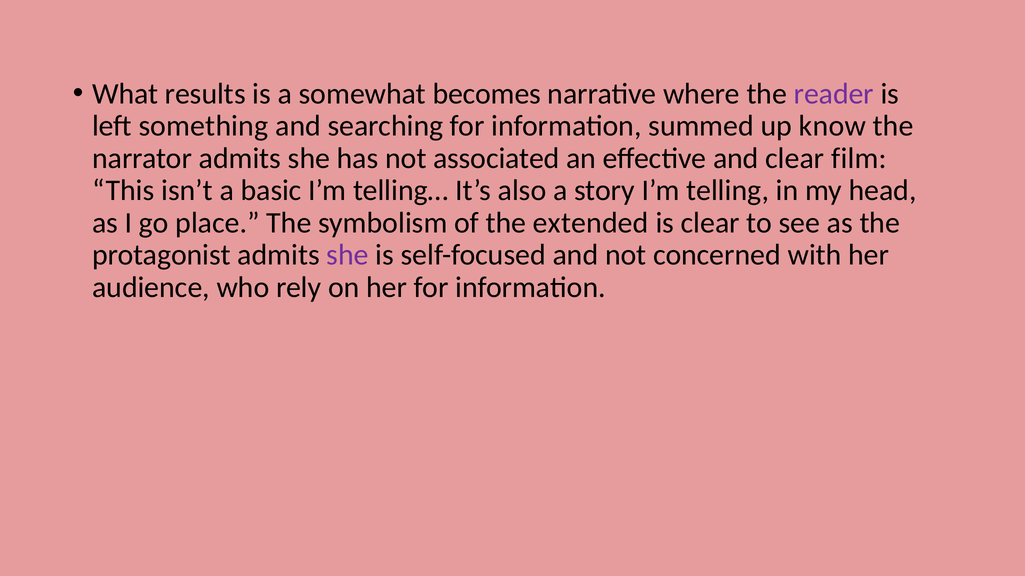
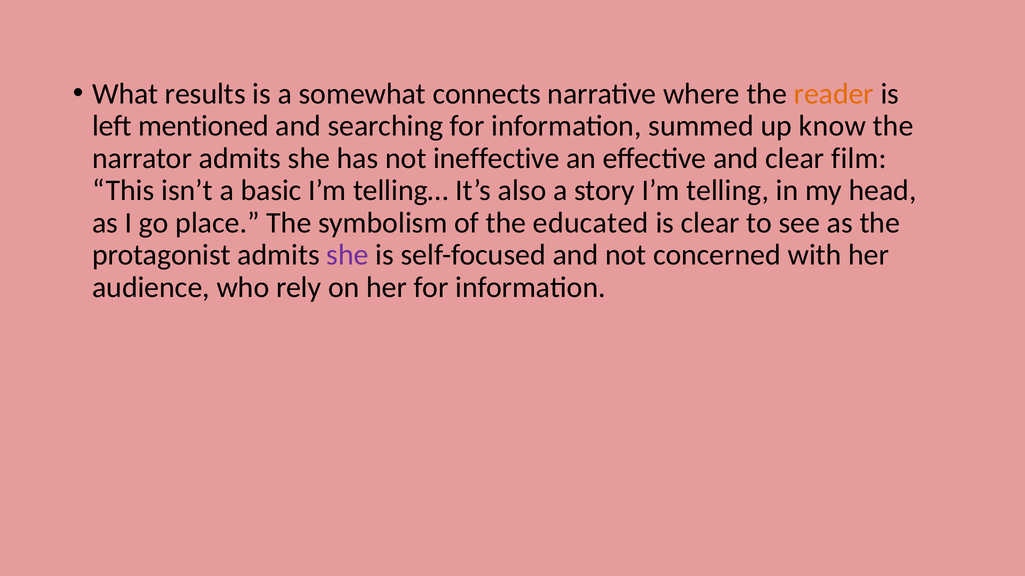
becomes: becomes -> connects (487, 94)
reader colour: purple -> orange (834, 94)
something: something -> mentioned (204, 126)
associated: associated -> ineffective (496, 158)
extended: extended -> educated (591, 223)
